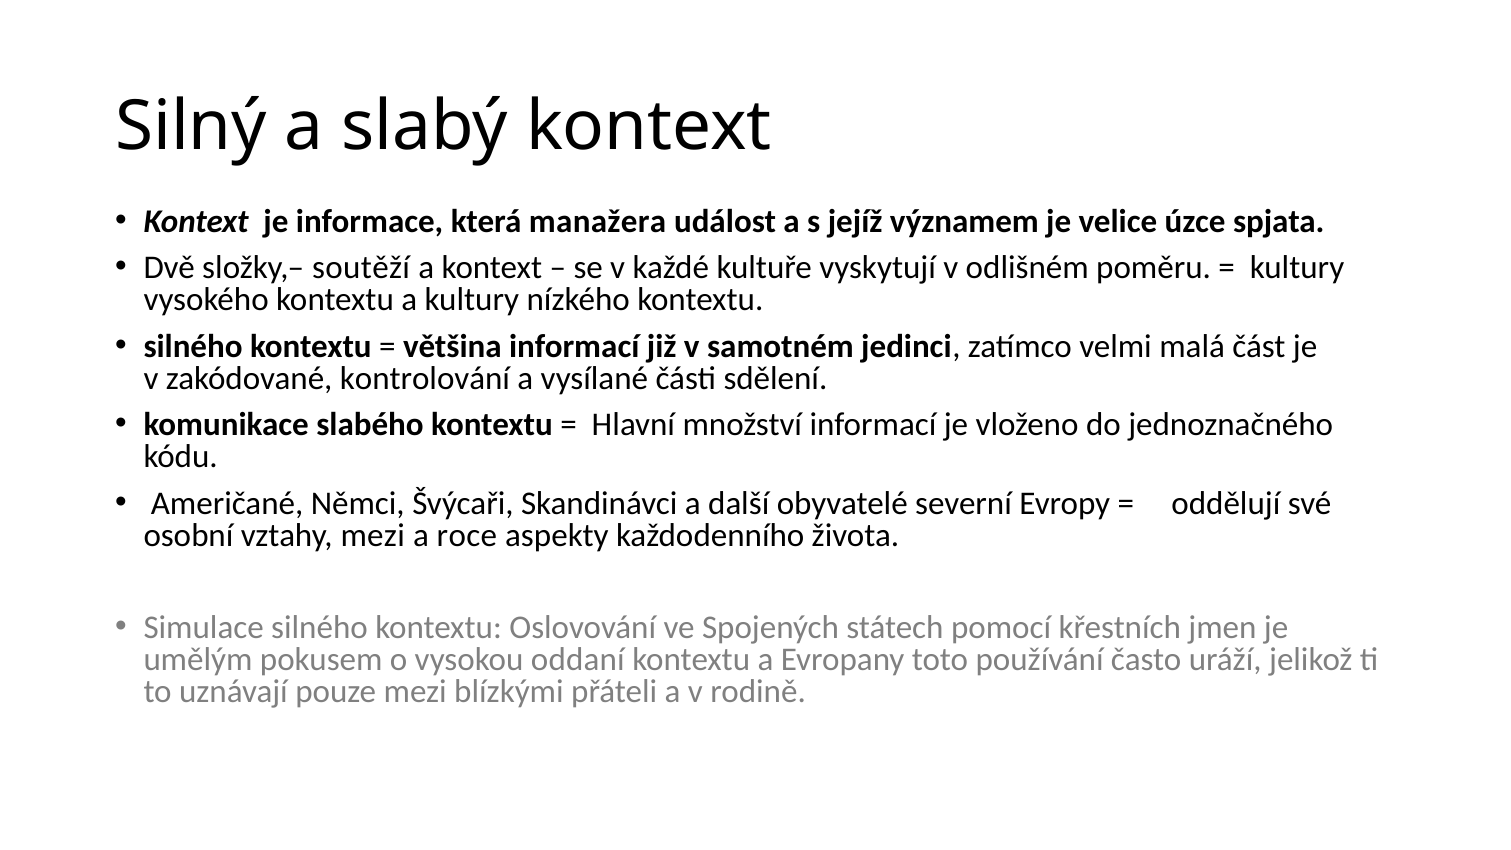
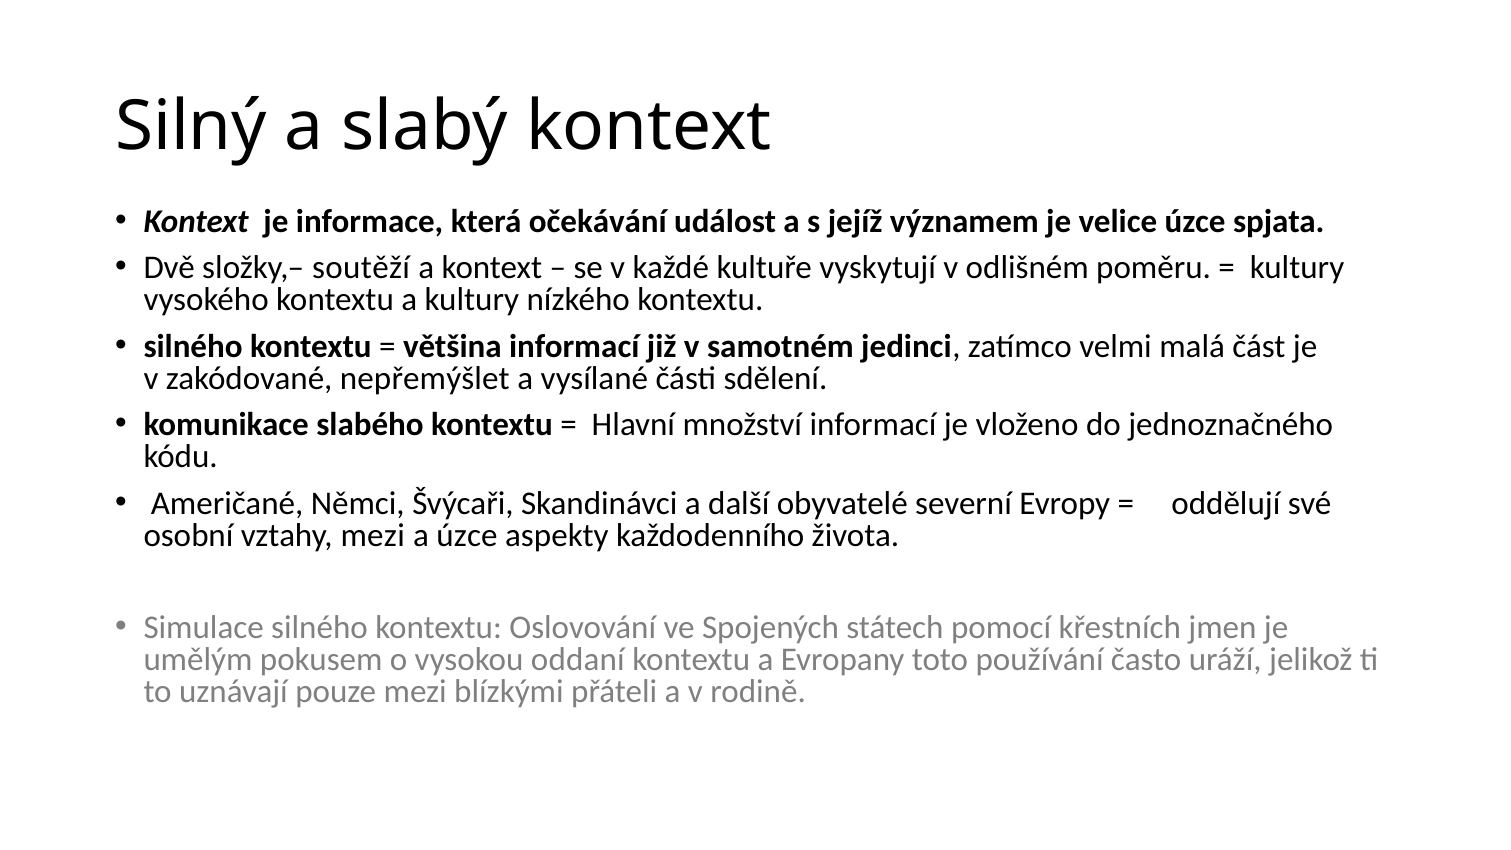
manažera: manažera -> očekávání (598, 222)
kontrolování: kontrolování -> nepřemýšlet (425, 378)
a roce: roce -> úzce (467, 535)
